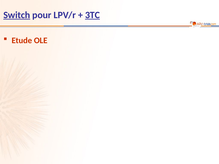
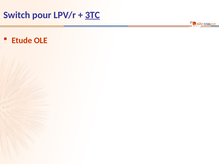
Switch underline: present -> none (17, 15)
